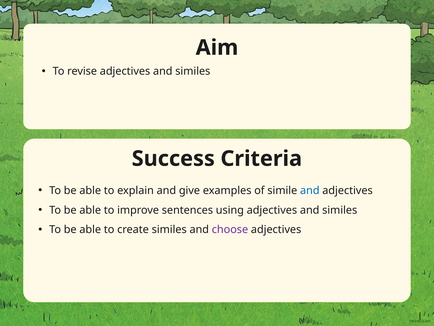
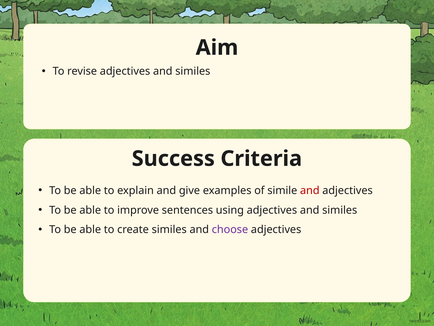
and colour: blue -> red (310, 190)
